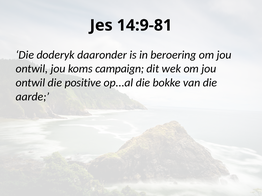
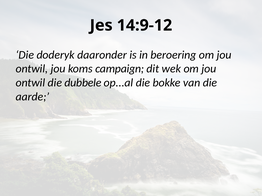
14:9-81: 14:9-81 -> 14:9-12 (144, 25)
positive: positive -> dubbele (83, 83)
